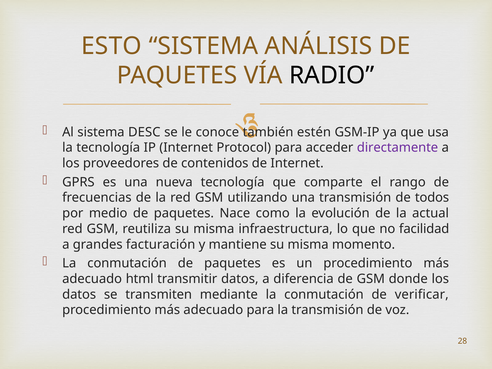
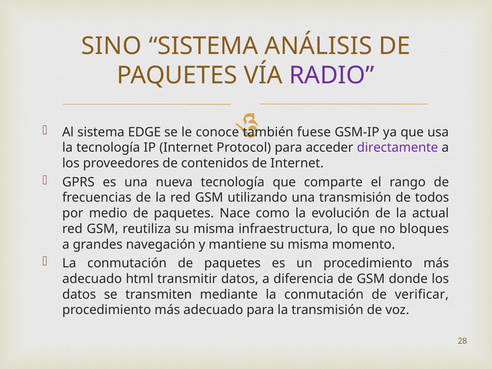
ESTO: ESTO -> SINO (111, 46)
RADIO colour: black -> purple (332, 76)
DESC: DESC -> EDGE (144, 132)
estén: estén -> fuese (314, 132)
facilidad: facilidad -> bloques (424, 229)
facturación: facturación -> navegación (161, 244)
